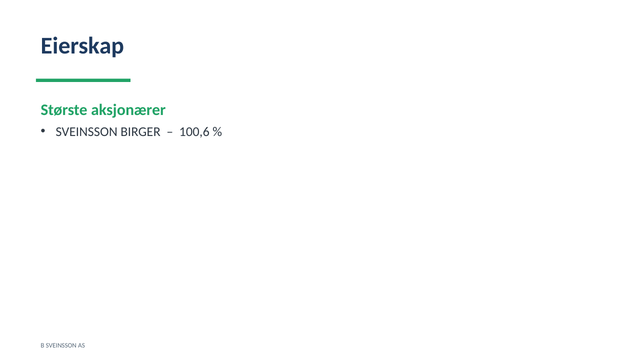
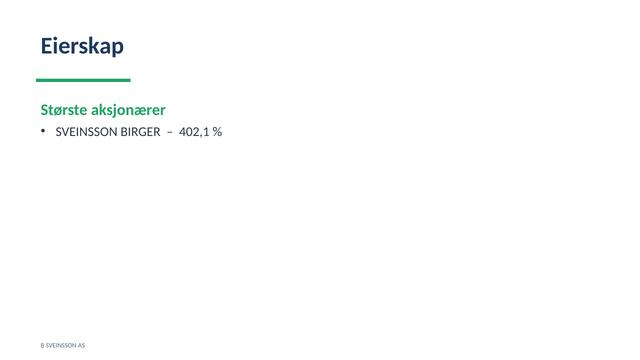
100,6: 100,6 -> 402,1 (194, 132)
